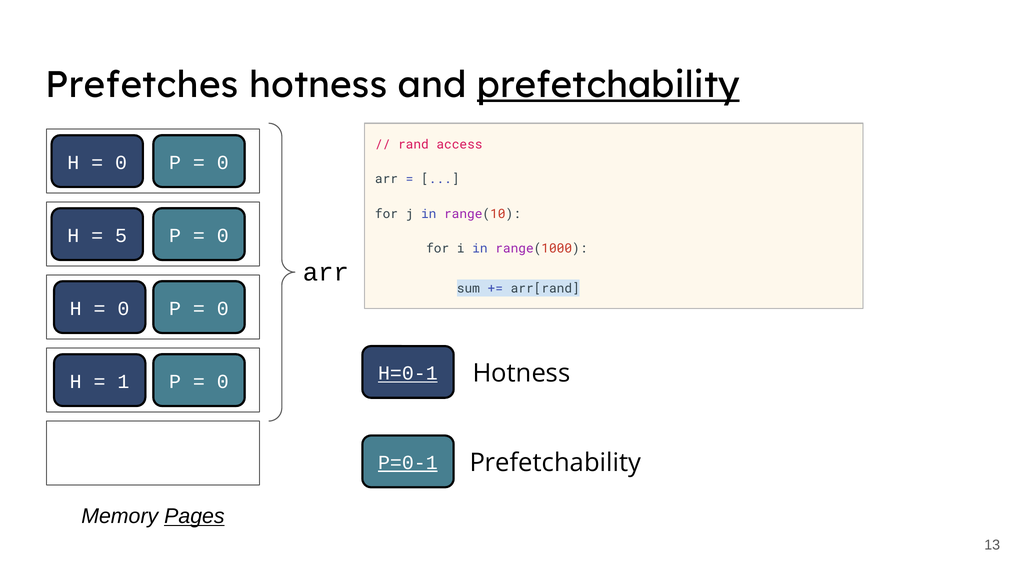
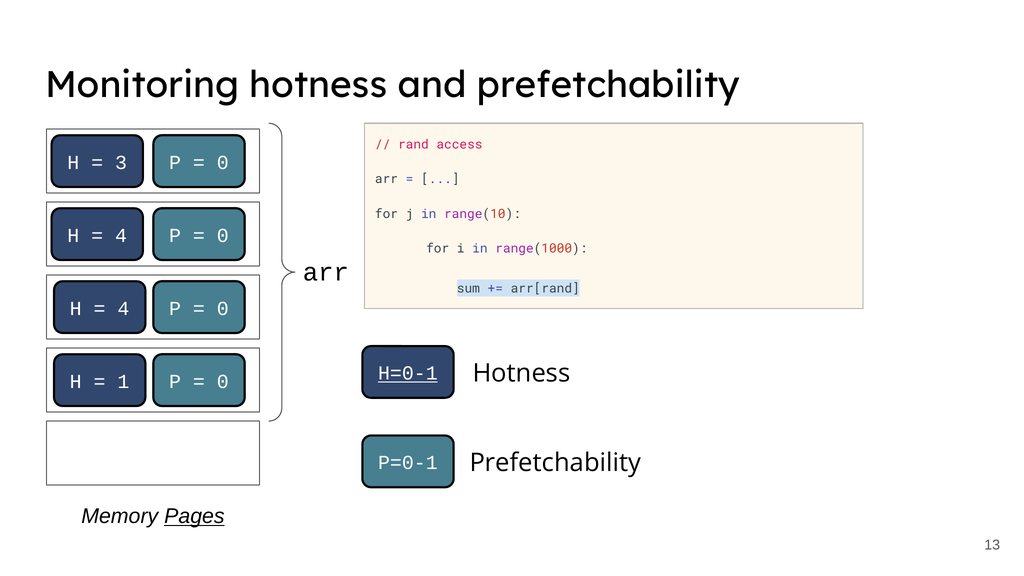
Prefetches: Prefetches -> Monitoring (142, 85)
prefetchability underline: present -> none (608, 85)
0: 0 -> 3 (121, 162)
5: 5 -> 4 (121, 235)
0: 0 -> 4 (123, 308)
P=0-1 underline: present -> none (408, 463)
